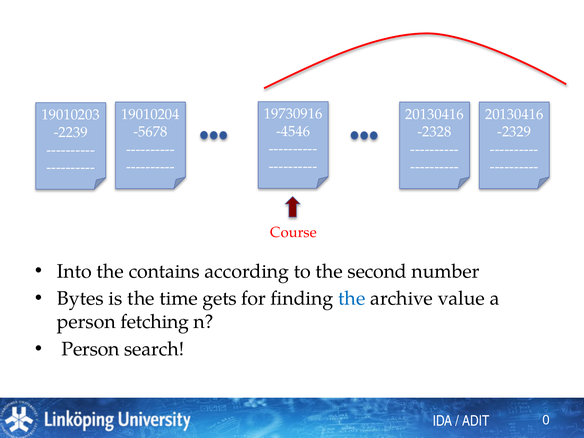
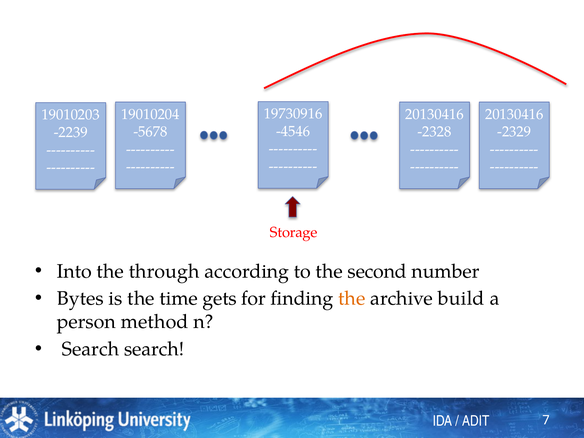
Course: Course -> Storage (294, 232)
contains: contains -> through (164, 271)
the colour: blue -> orange (352, 298)
value: value -> build (461, 298)
fetching: fetching -> method (155, 322)
Person: Person -> Search (90, 349)
0: 0 -> 7 (546, 420)
